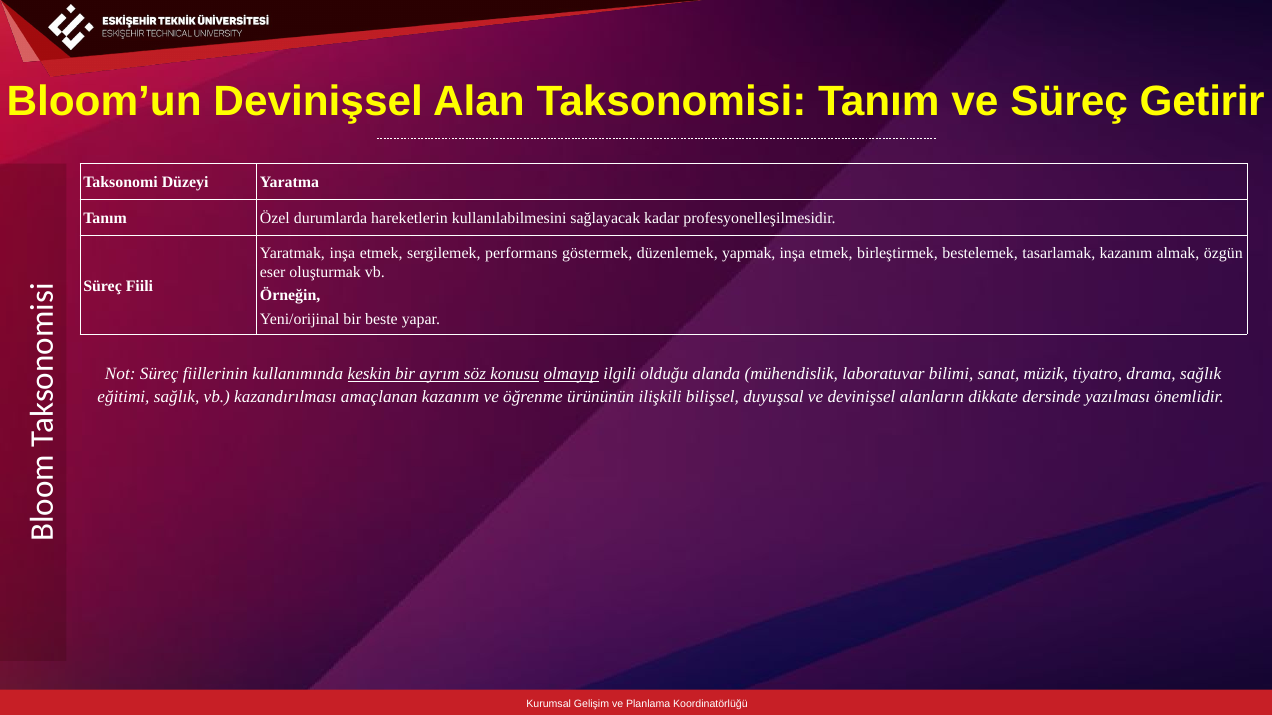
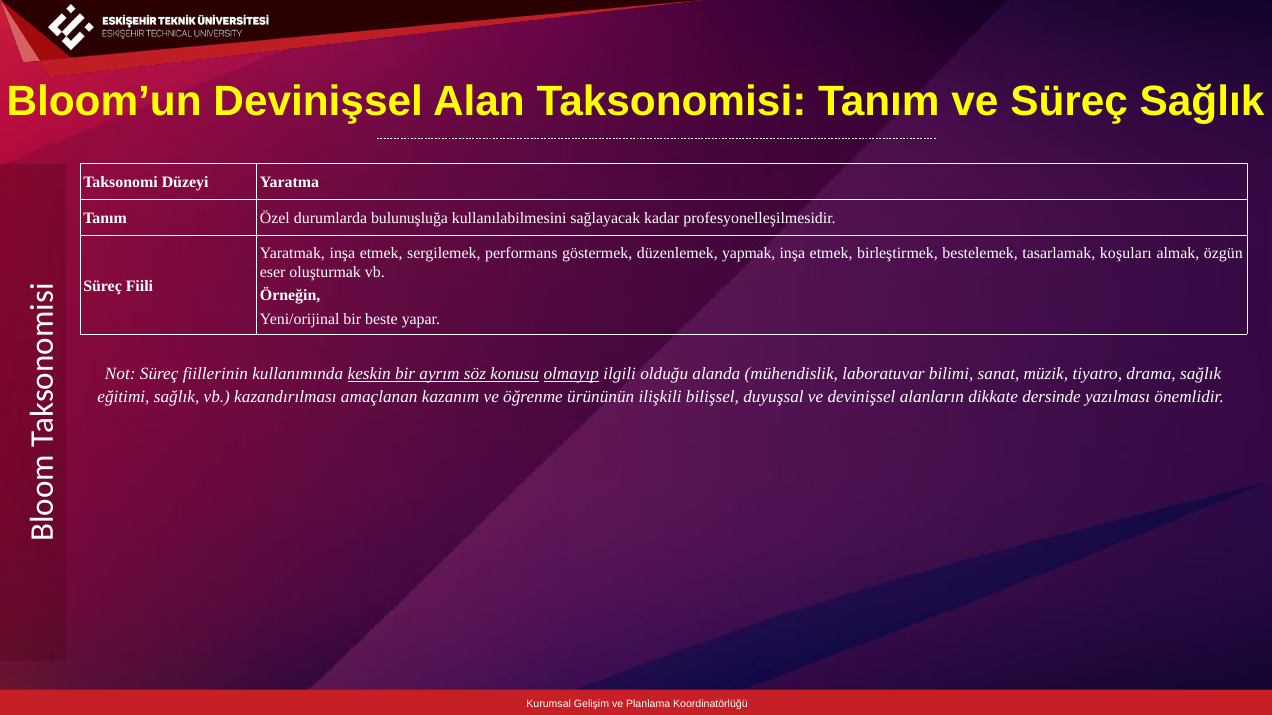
Süreç Getirir: Getirir -> Sağlık (1202, 102)
hareketlerin: hareketlerin -> bulunuşluğa (410, 219)
tasarlamak kazanım: kazanım -> koşuları (1126, 253)
